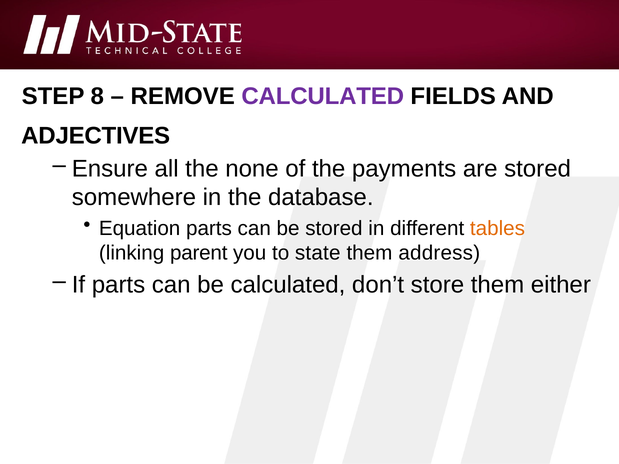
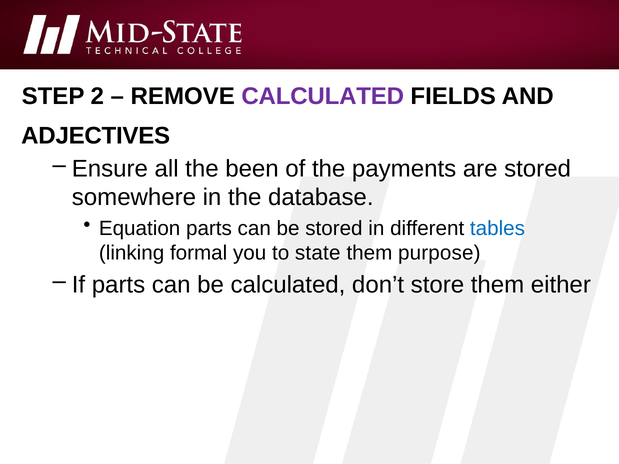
8: 8 -> 2 (97, 97)
none: none -> been (252, 169)
tables colour: orange -> blue (497, 228)
parent: parent -> formal (199, 253)
address: address -> purpose (439, 253)
